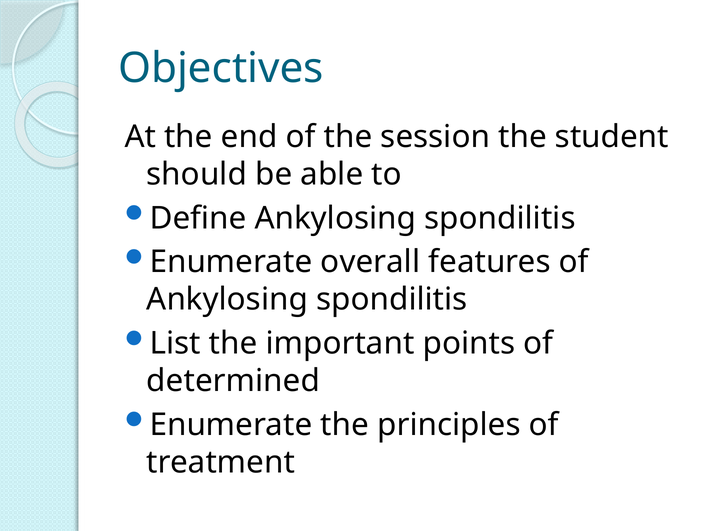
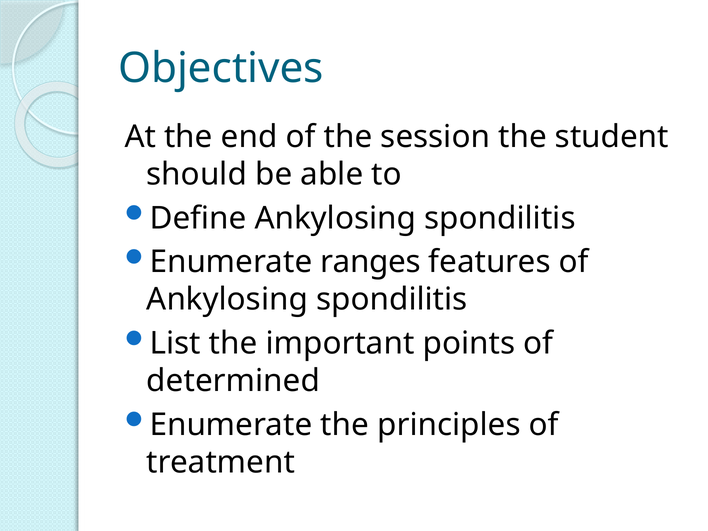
overall: overall -> ranges (370, 262)
